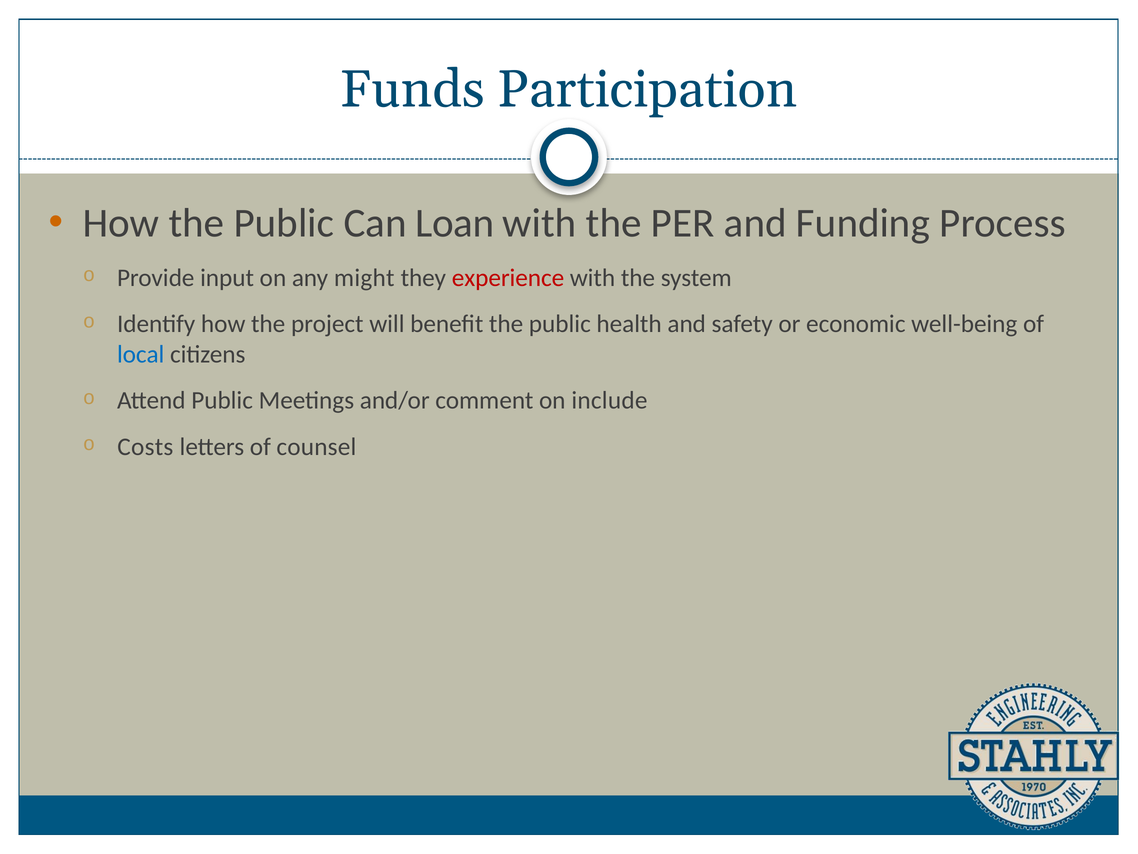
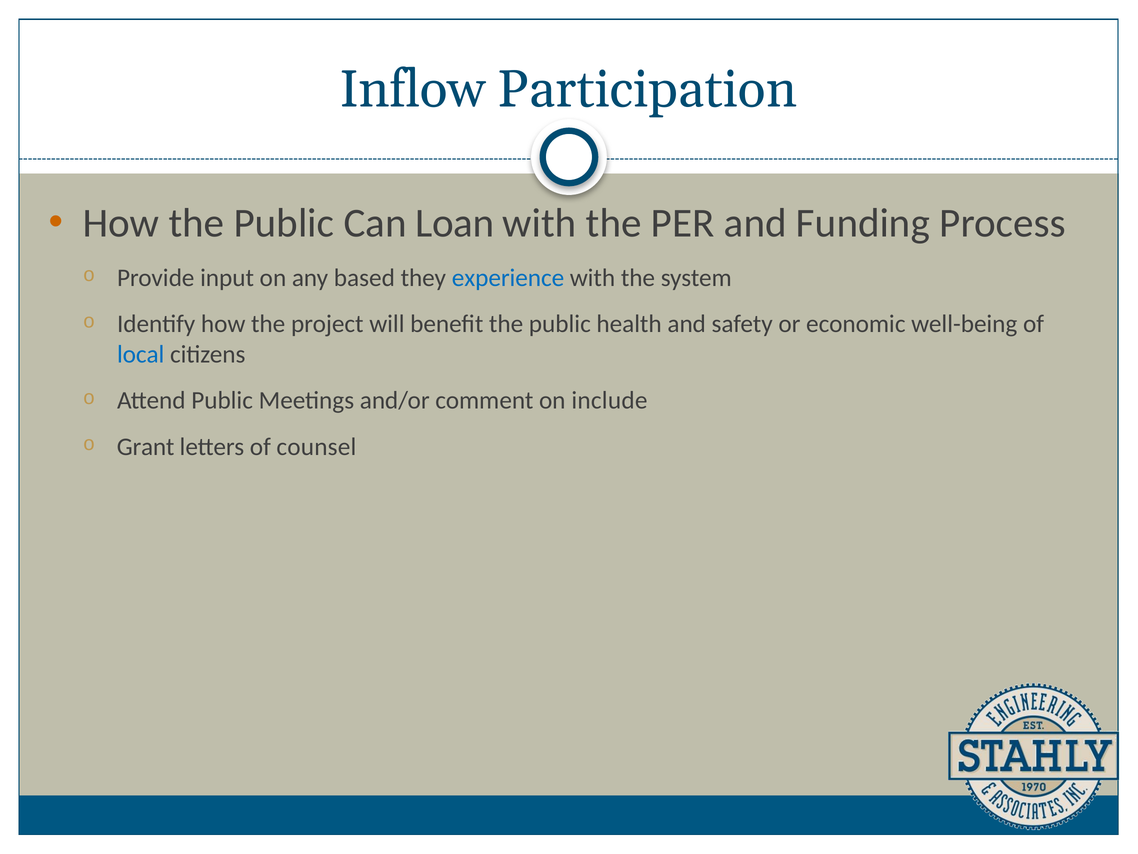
Funds: Funds -> Inflow (413, 90)
might: might -> based (364, 278)
experience colour: red -> blue (508, 278)
Costs: Costs -> Grant (146, 446)
